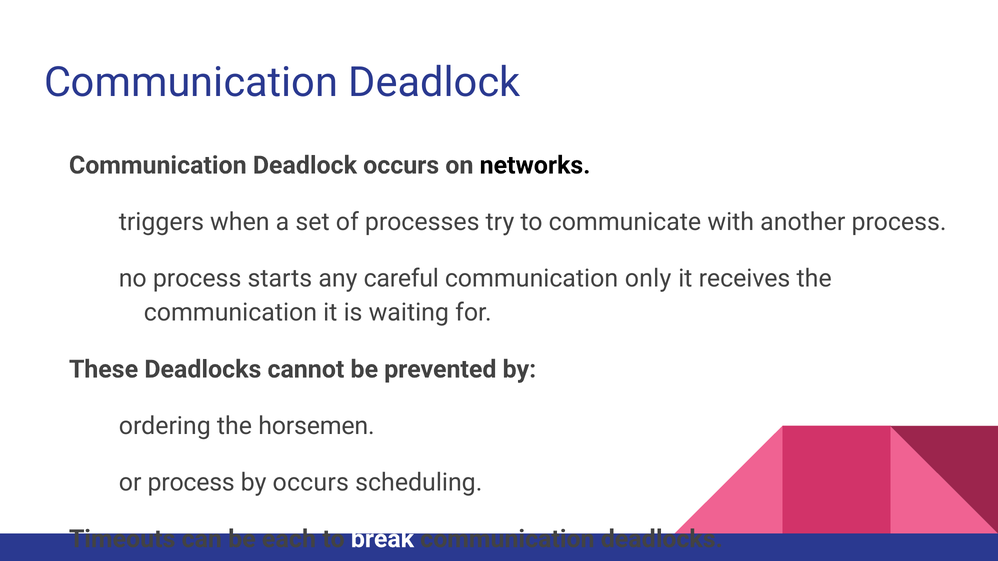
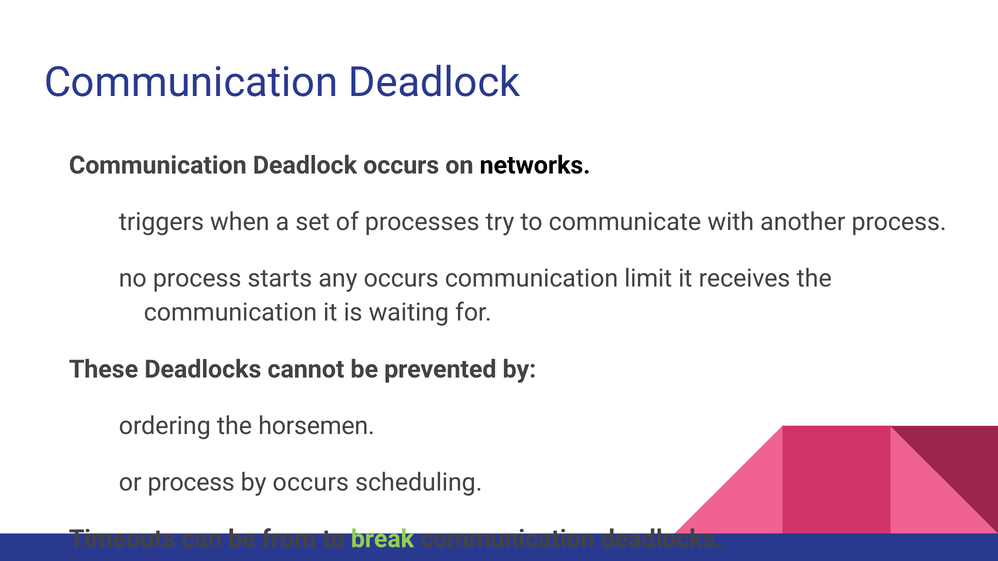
any careful: careful -> occurs (401, 279)
only: only -> limit (648, 279)
each: each -> from (289, 539)
break colour: white -> light green (382, 539)
